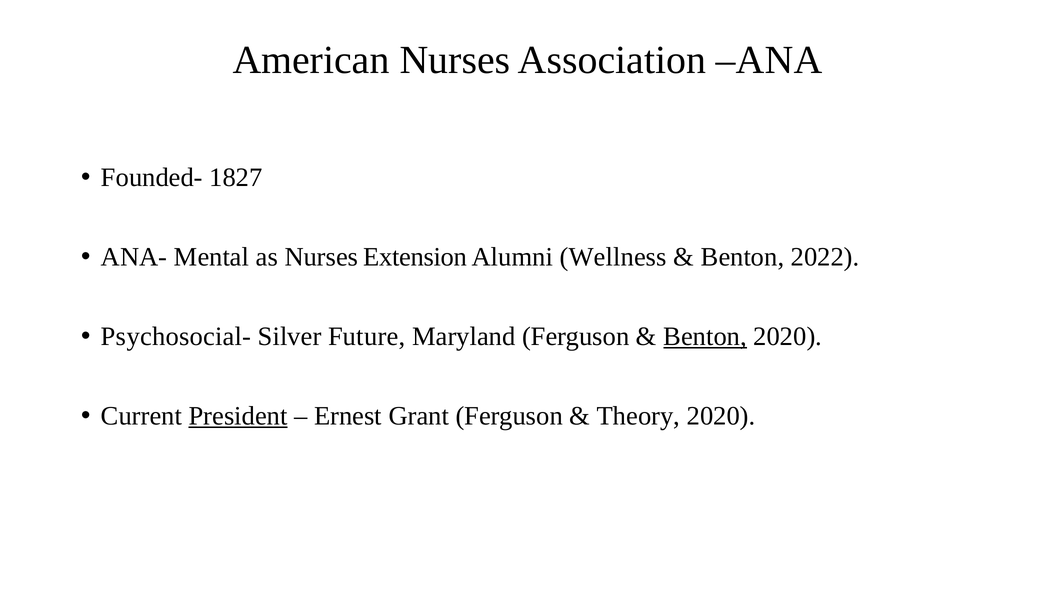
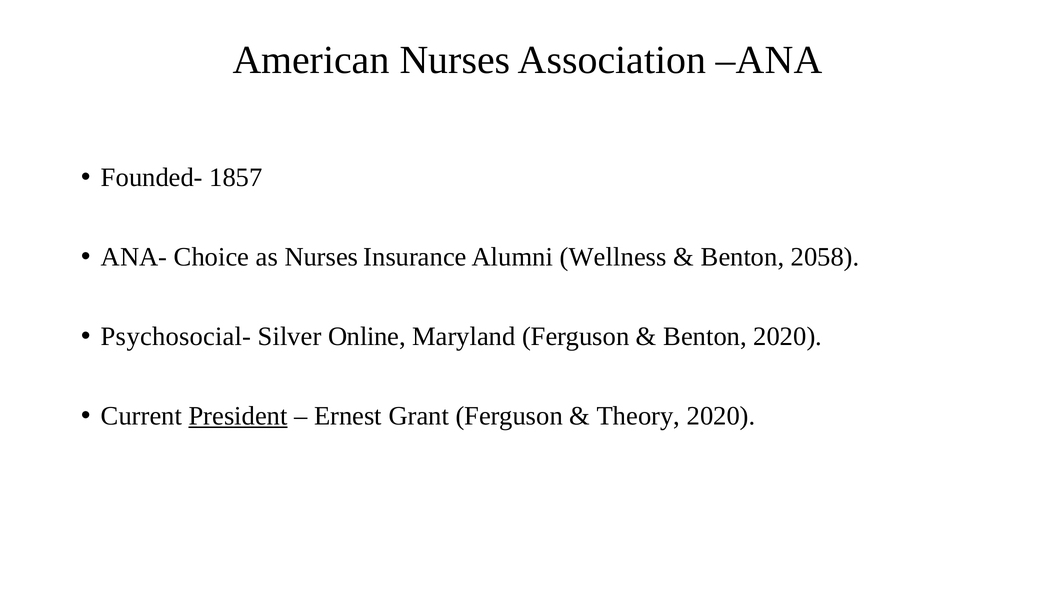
1827: 1827 -> 1857 (236, 177)
Mental: Mental -> Choice (212, 257)
Extension: Extension -> Insurance (415, 257)
2022: 2022 -> 2058 (825, 257)
Future: Future -> Online (367, 336)
Benton underline: present -> none (705, 336)
